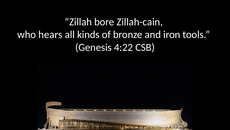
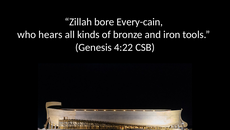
Zillah-cain: Zillah-cain -> Every-cain (140, 22)
